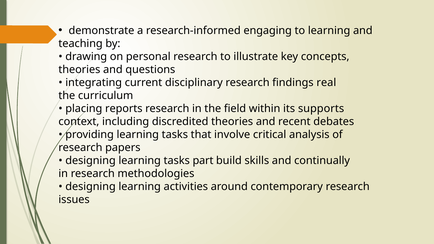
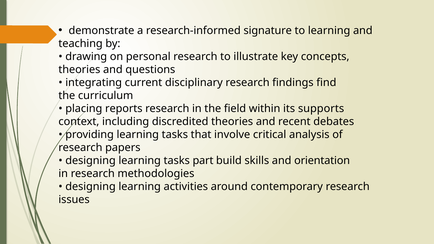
engaging: engaging -> signature (268, 30)
real: real -> find (326, 83)
continually: continually -> orientation (322, 161)
